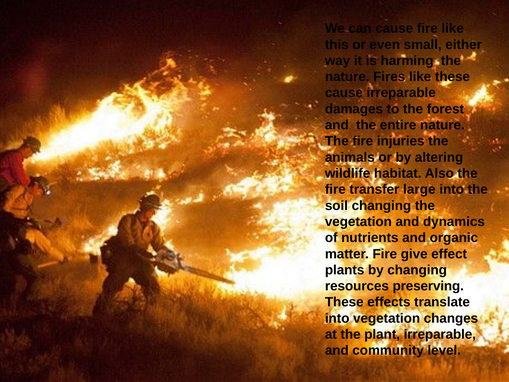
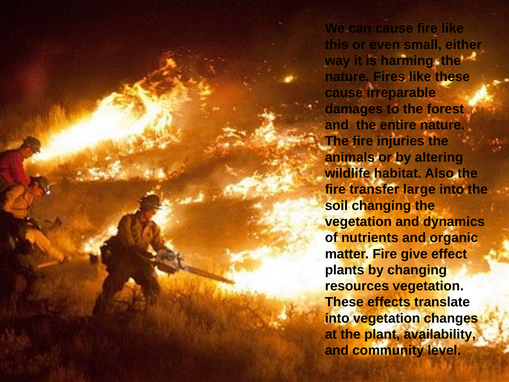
resources preserving: preserving -> vegetation (428, 286)
plant irreparable: irreparable -> availability (440, 334)
